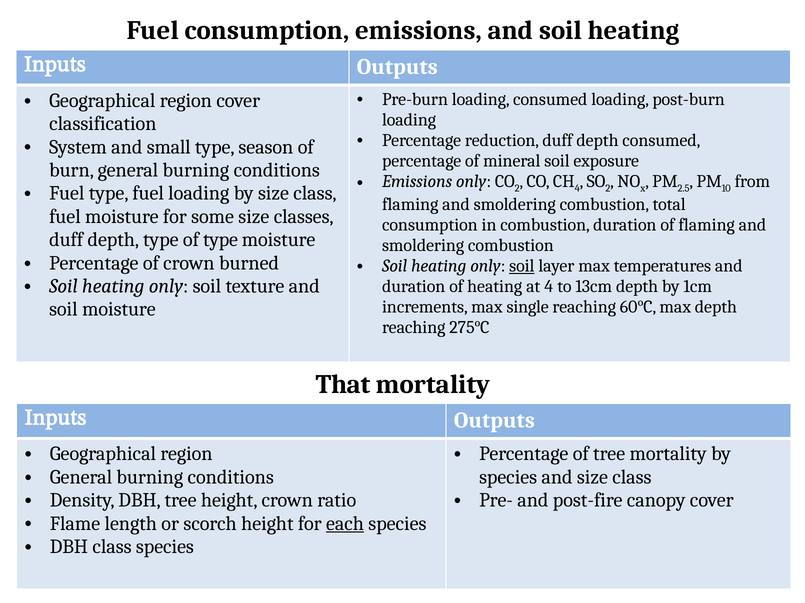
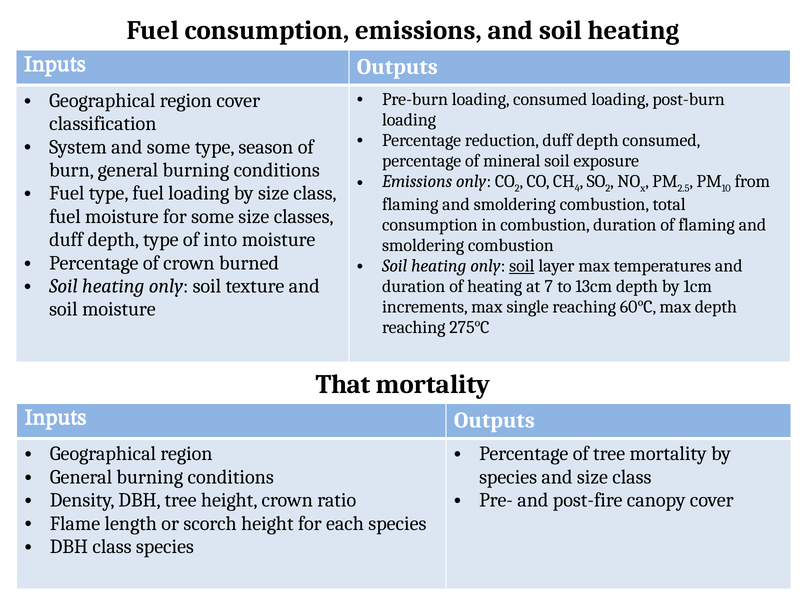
and small: small -> some (169, 147)
of type: type -> into (220, 240)
at 4: 4 -> 7 (549, 287)
each underline: present -> none (345, 524)
